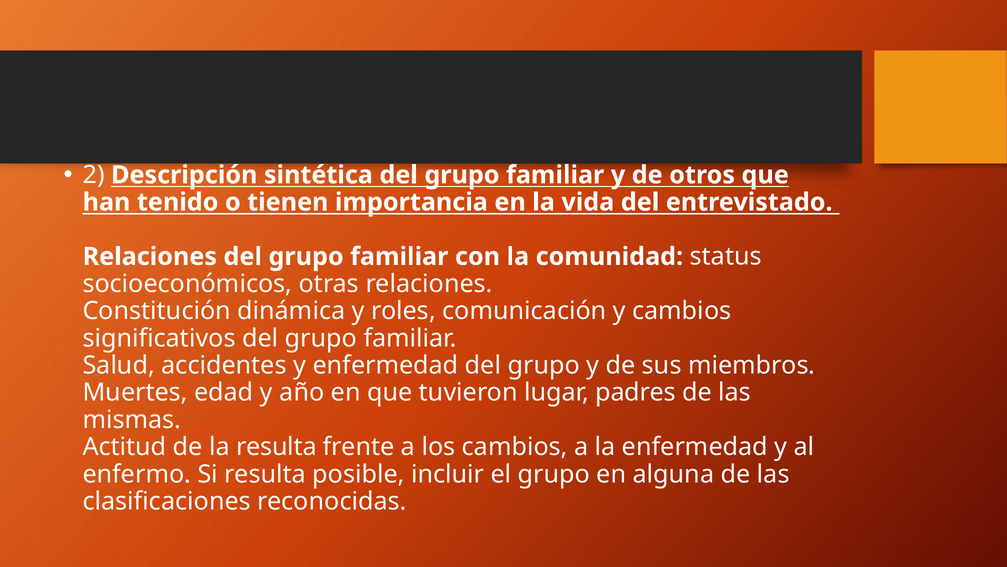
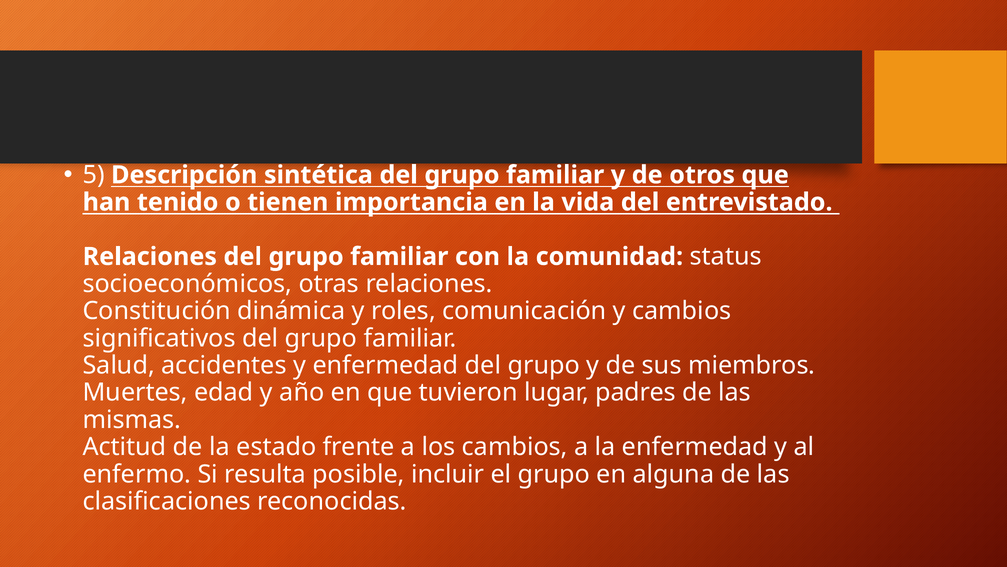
2: 2 -> 5 (94, 175)
la resulta: resulta -> estado (276, 447)
